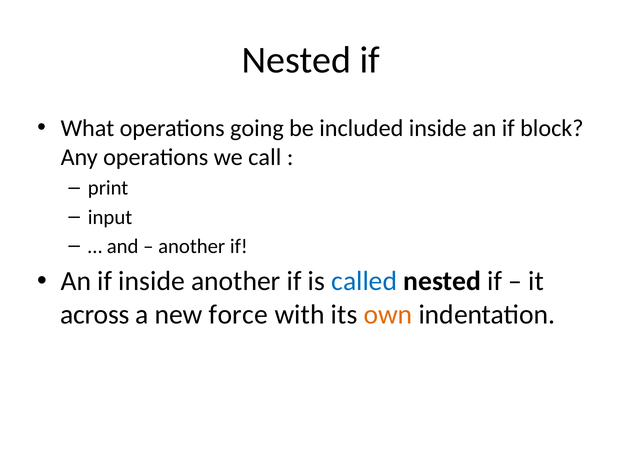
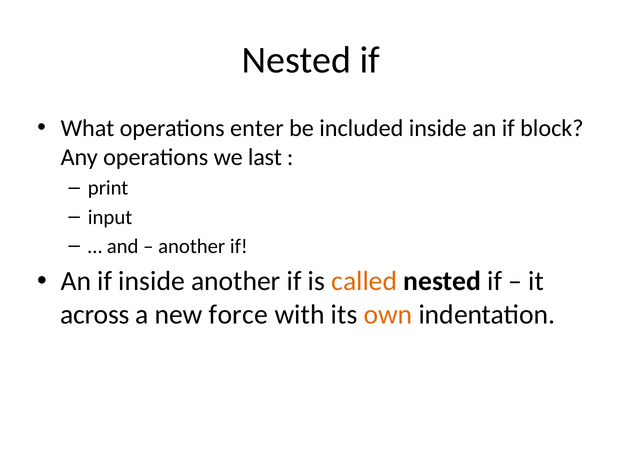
going: going -> enter (257, 128)
call: call -> last (265, 157)
called colour: blue -> orange (364, 281)
